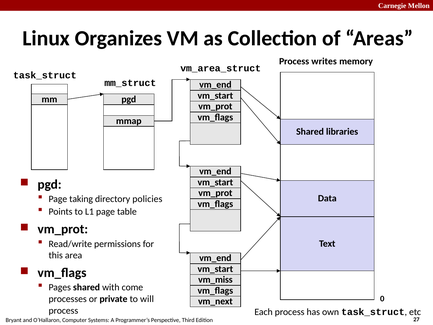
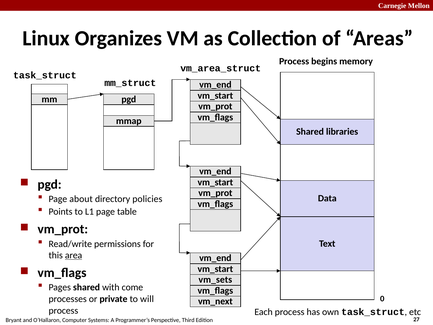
writes: writes -> begins (324, 61)
taking: taking -> about (81, 199)
area underline: none -> present (74, 255)
vm_miss: vm_miss -> vm_sets (215, 280)
